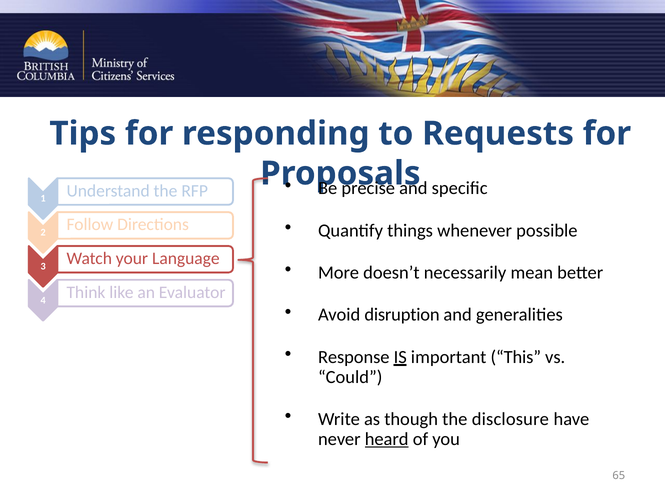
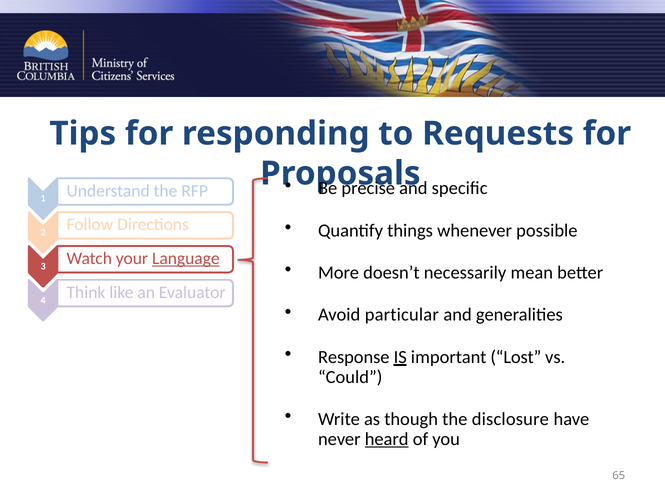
Language underline: none -> present (186, 258)
disruption: disruption -> particular (402, 315)
This: This -> Lost (516, 357)
